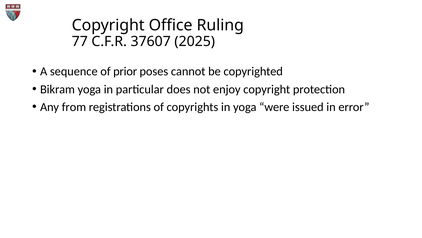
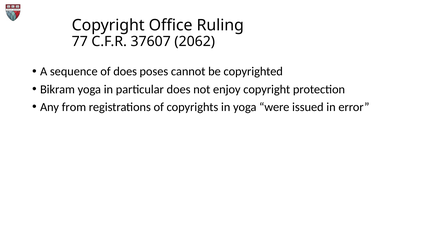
2025: 2025 -> 2062 (195, 41)
of prior: prior -> does (125, 71)
